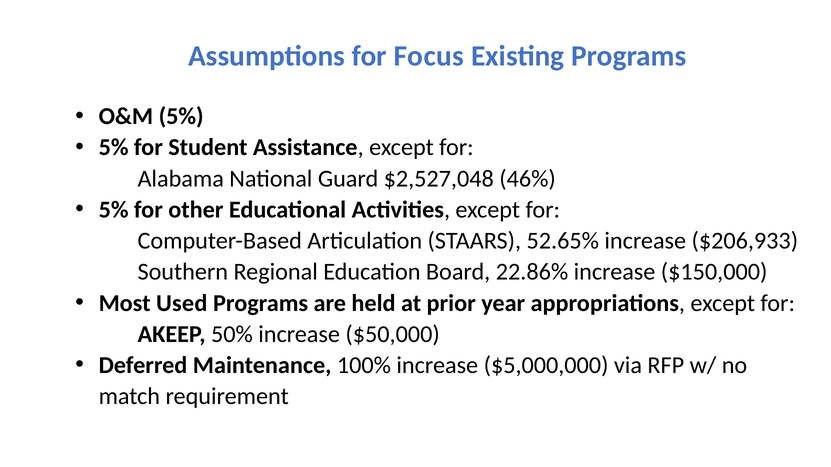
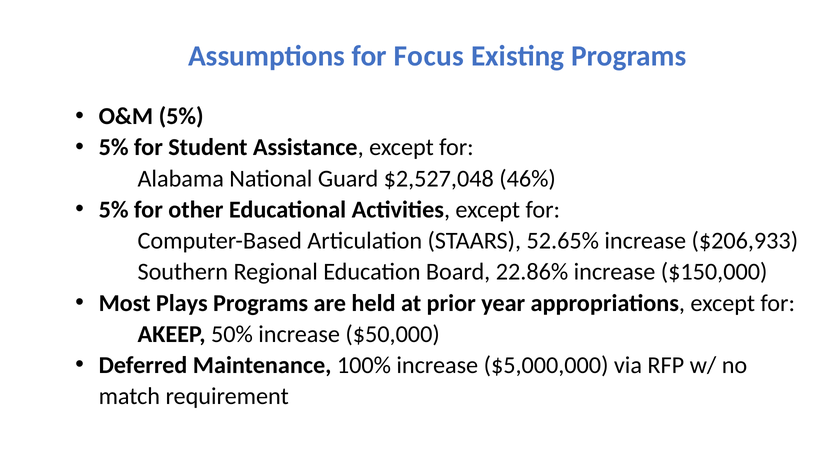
Used: Used -> Plays (182, 303)
